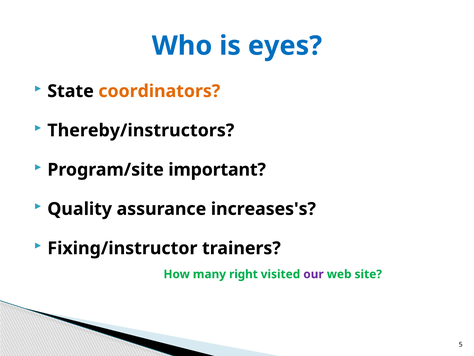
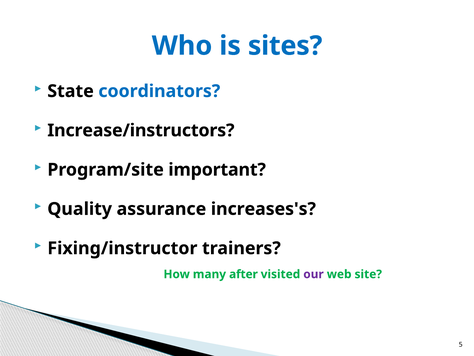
eyes: eyes -> sites (285, 46)
coordinators colour: orange -> blue (159, 91)
Thereby/instructors: Thereby/instructors -> Increase/instructors (141, 130)
right: right -> after (243, 274)
